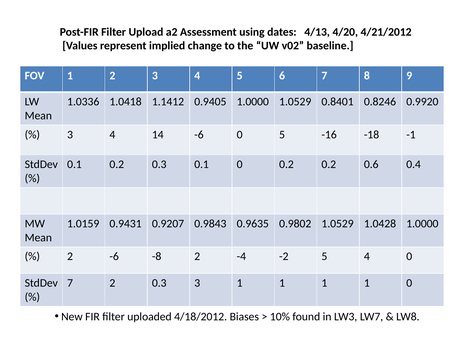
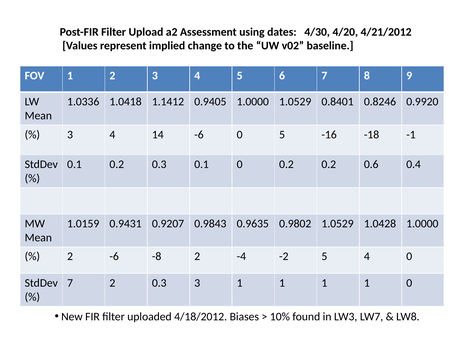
4/13: 4/13 -> 4/30 (317, 32)
